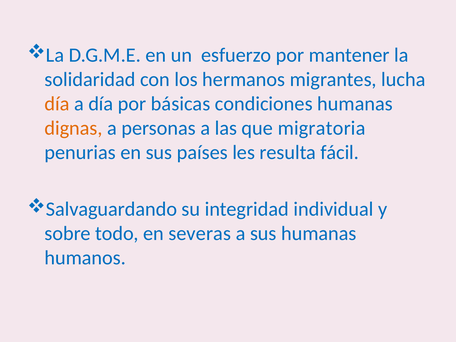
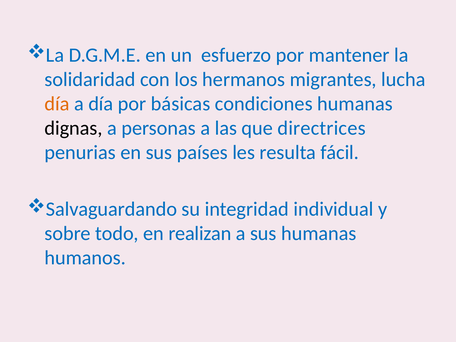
dignas colour: orange -> black (74, 128)
migratoria: migratoria -> directrices (322, 128)
severas: severas -> realizan (200, 234)
